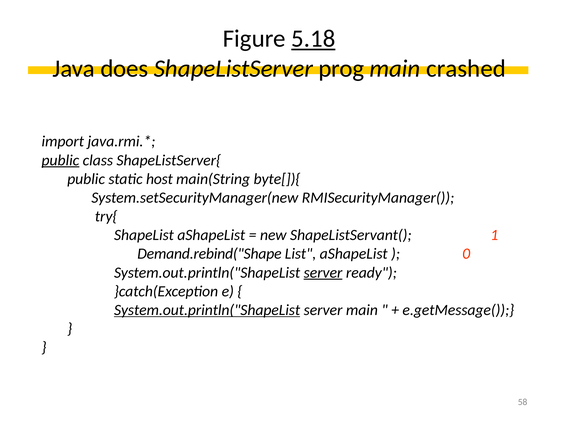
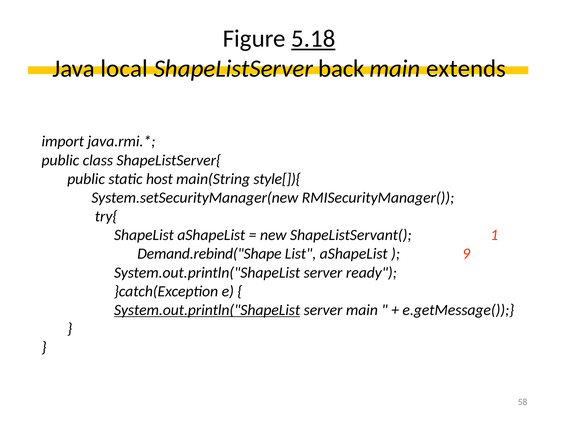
does: does -> local (124, 69)
prog: prog -> back (341, 69)
crashed: crashed -> extends (466, 69)
public underline: present -> none (60, 160)
byte[]){: byte[]){ -> style[]){ (277, 179)
0: 0 -> 9 (466, 254)
server underline: present -> none (323, 272)
